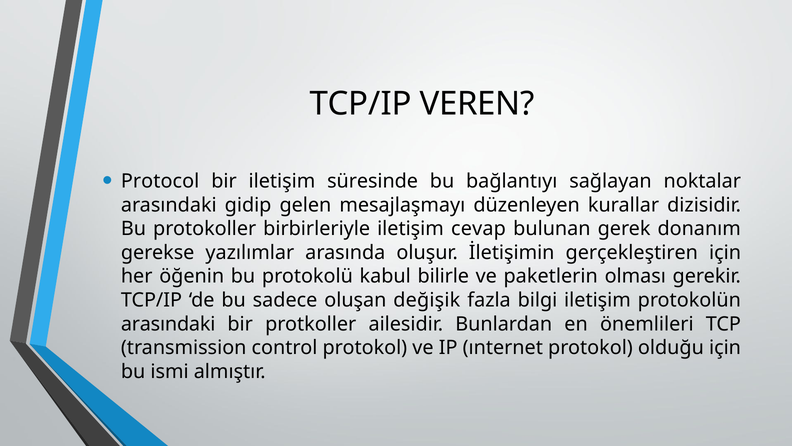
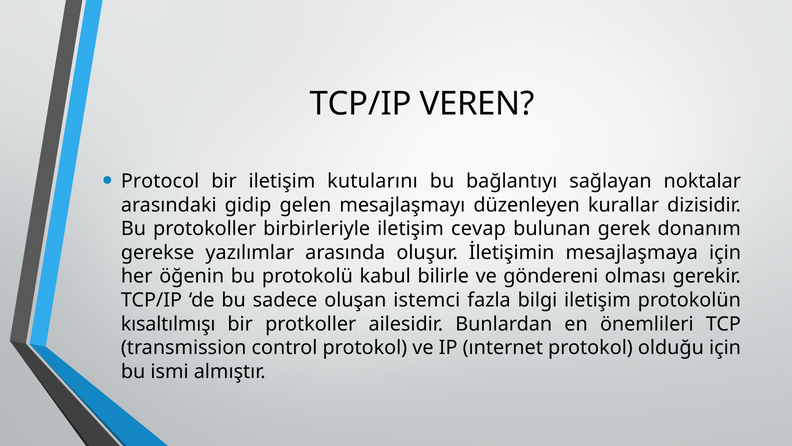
süresinde: süresinde -> kutularını (372, 181)
gerçekleştiren: gerçekleştiren -> mesajlaşmaya (632, 252)
paketlerin: paketlerin -> göndereni (551, 276)
değişik: değişik -> istemci (427, 300)
arasındaki: arasındaki -> kısaltılmışı (168, 324)
